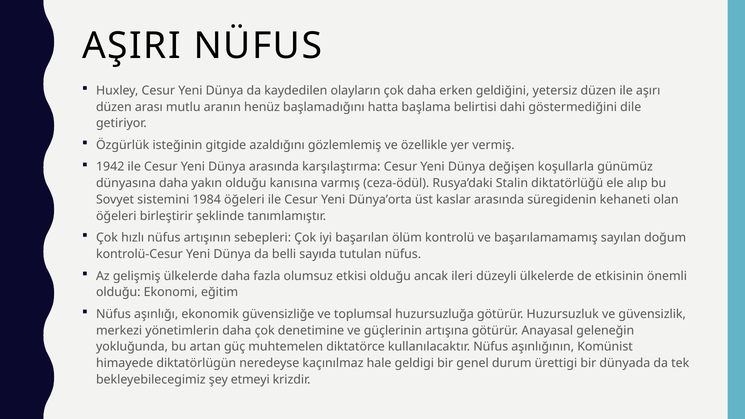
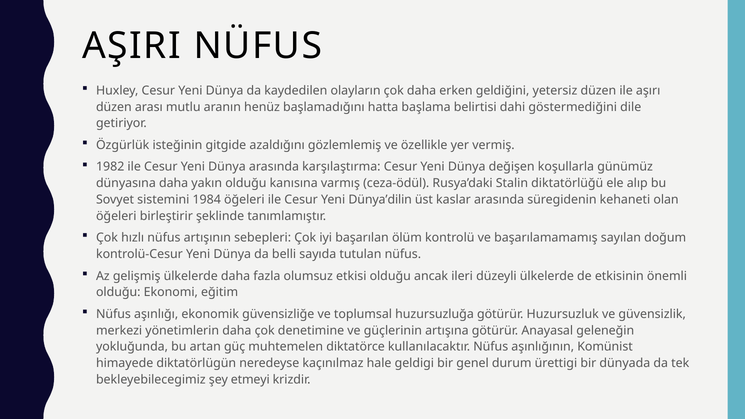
1942: 1942 -> 1982 (110, 167)
Dünya’orta: Dünya’orta -> Dünya’dilin (380, 200)
